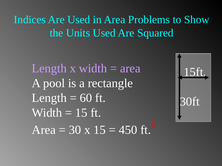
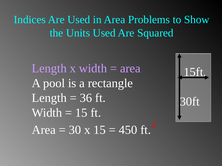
60: 60 -> 36 (86, 98)
